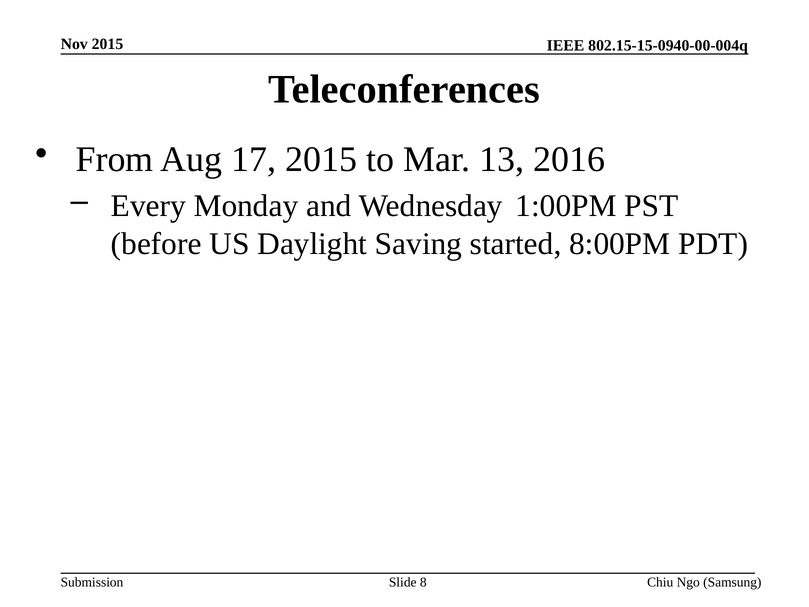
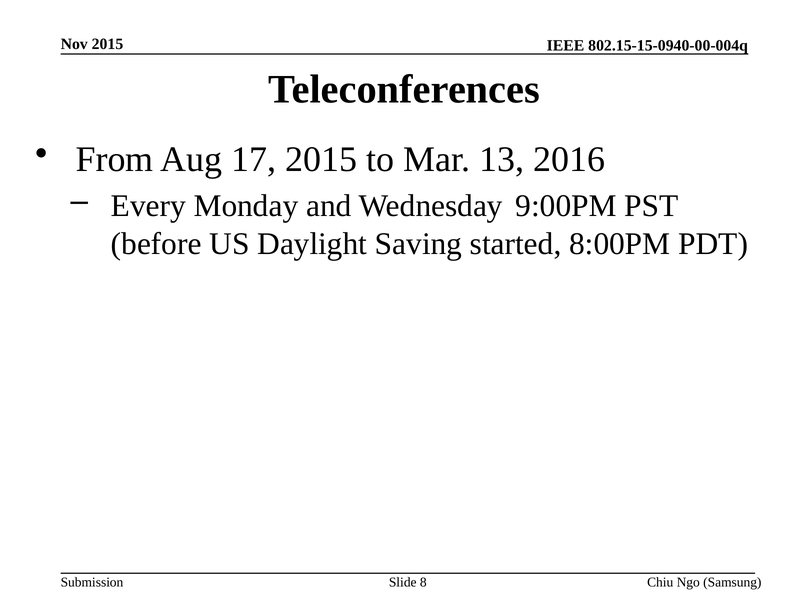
1:00PM: 1:00PM -> 9:00PM (566, 206)
